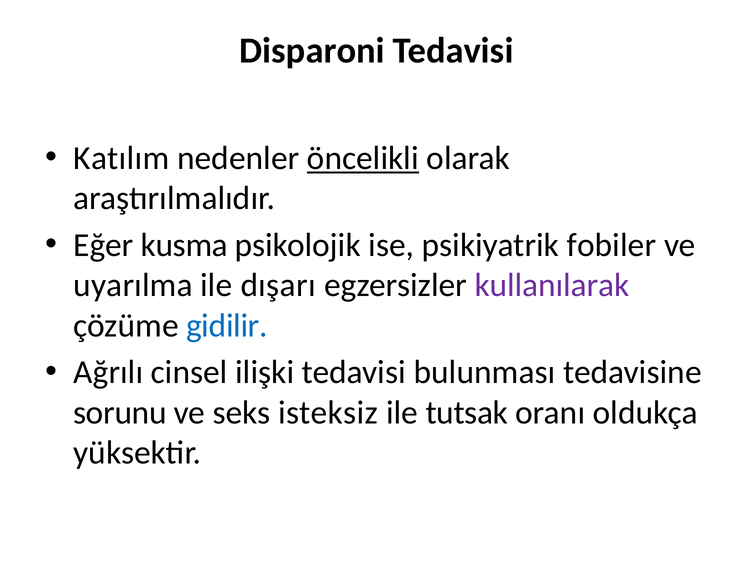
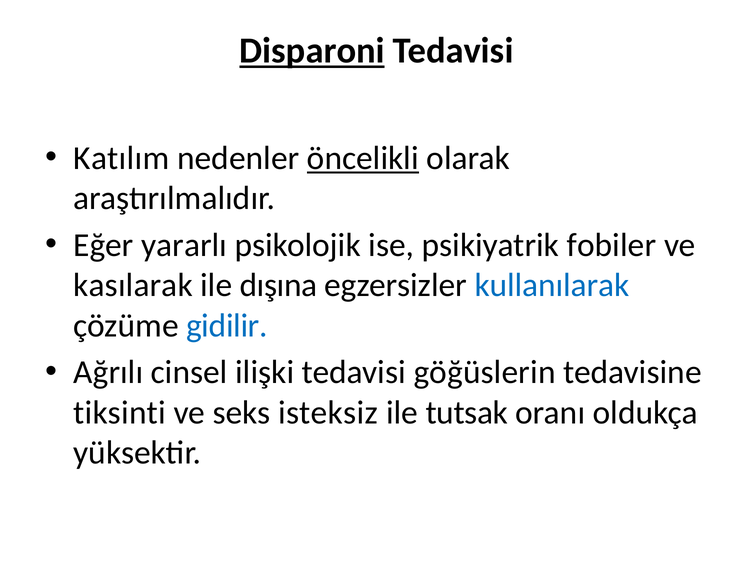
Disparoni underline: none -> present (312, 51)
kusma: kusma -> yararlı (184, 245)
uyarılma: uyarılma -> kasılarak (133, 285)
dışarı: dışarı -> dışına (279, 285)
kullanılarak colour: purple -> blue (552, 285)
bulunması: bulunması -> göğüslerin (485, 372)
sorunu: sorunu -> tiksinti (120, 412)
